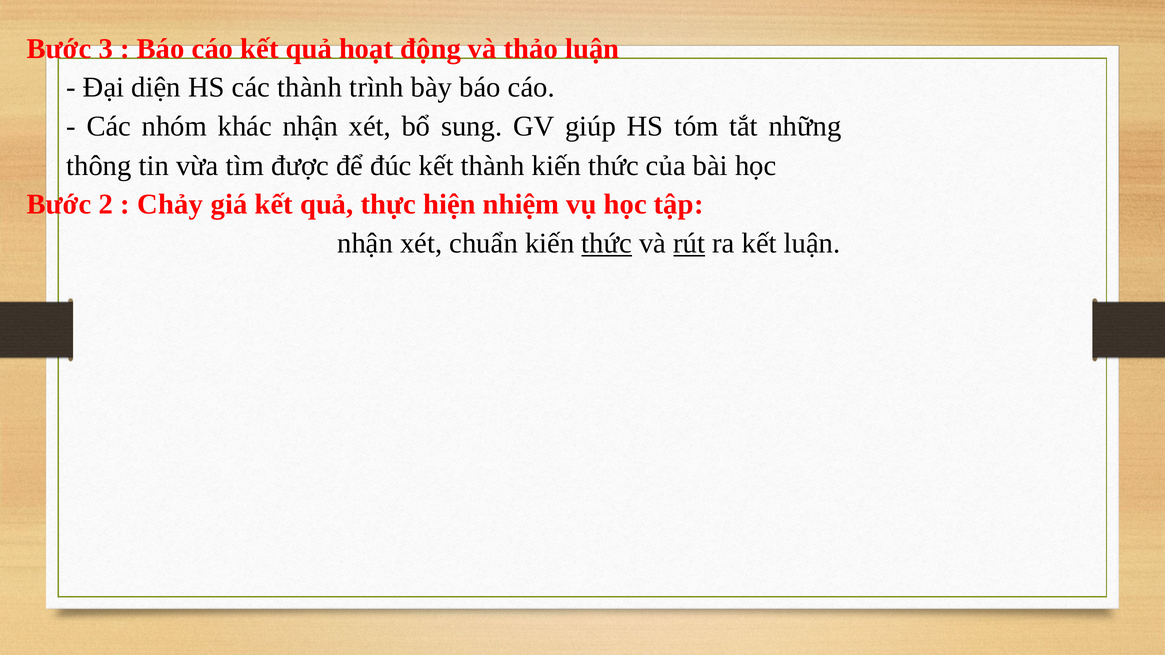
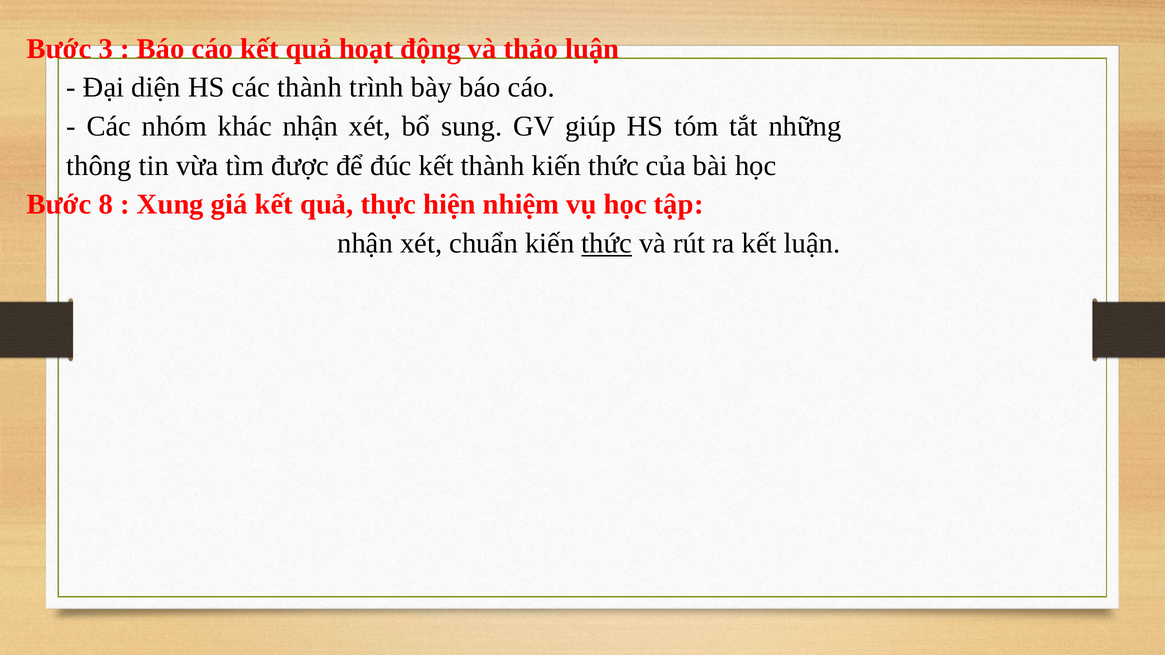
2: 2 -> 8 (106, 205)
Chảy: Chảy -> Xung (170, 205)
rút underline: present -> none (689, 243)
